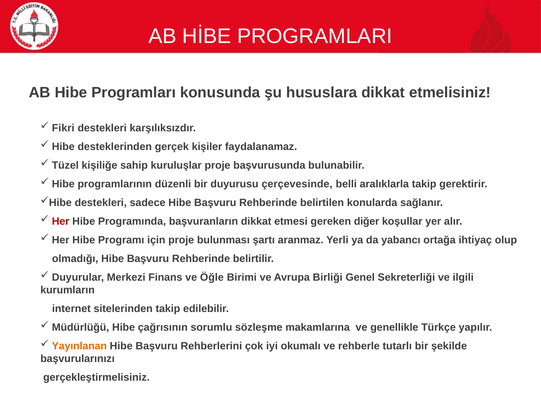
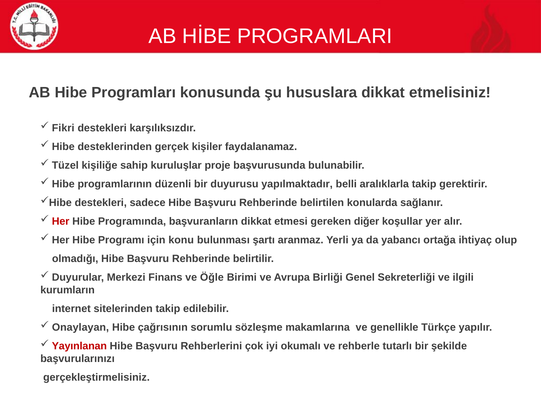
çerçevesinde: çerçevesinde -> yapılmaktadır (297, 184)
için proje: proje -> konu (181, 240)
Müdürlüğü: Müdürlüğü -> Onaylayan (80, 327)
Yayınlanan colour: orange -> red (79, 346)
